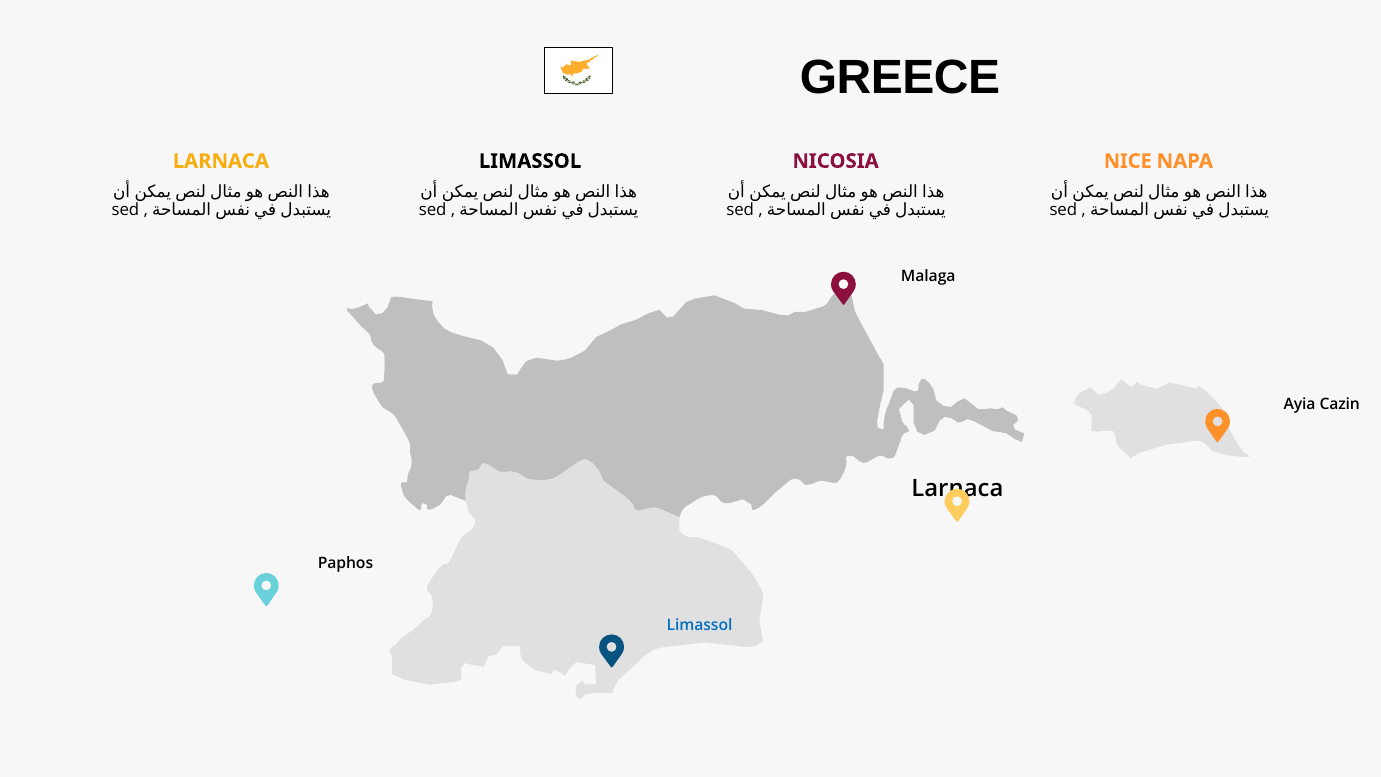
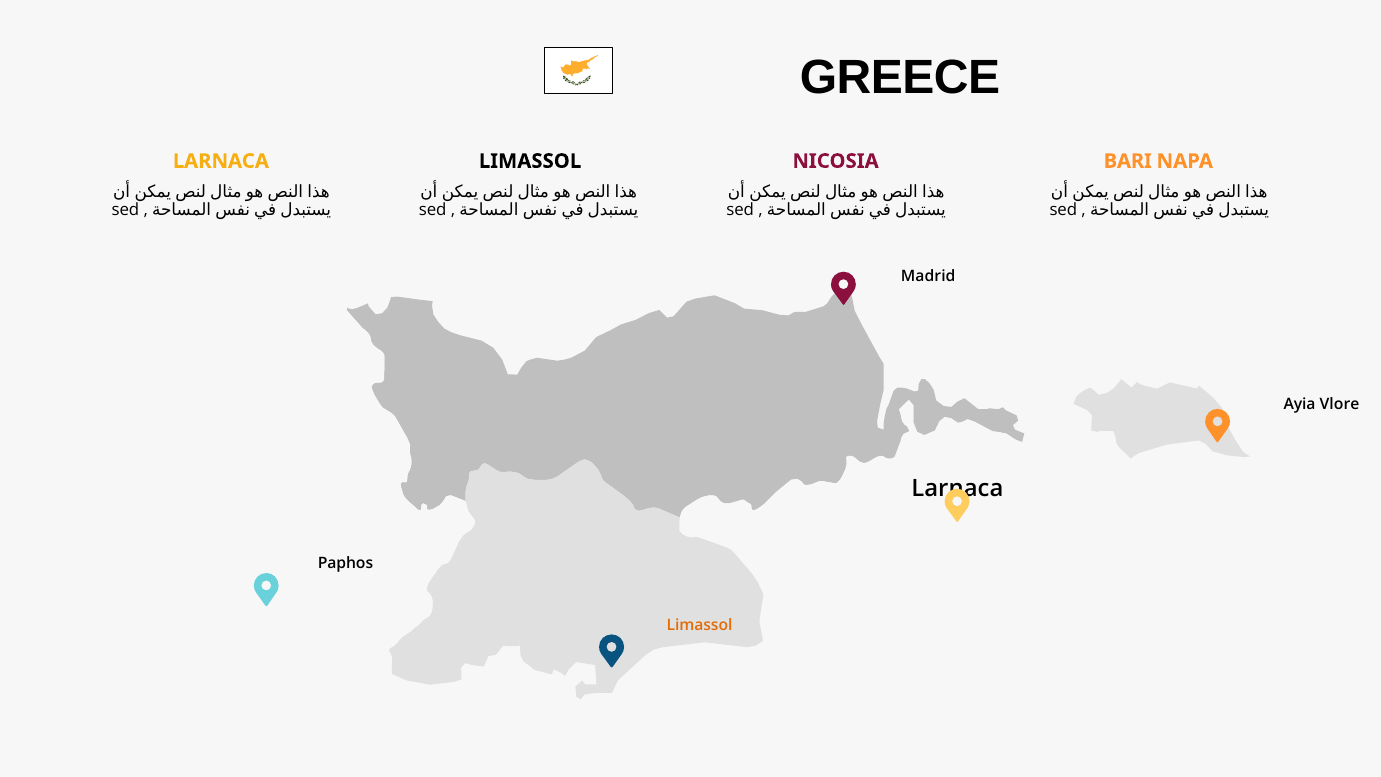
NICE: NICE -> BARI (1128, 161)
Malaga: Malaga -> Madrid (928, 276)
Cazin: Cazin -> Vlore (1340, 404)
Limassol colour: blue -> orange (700, 625)
